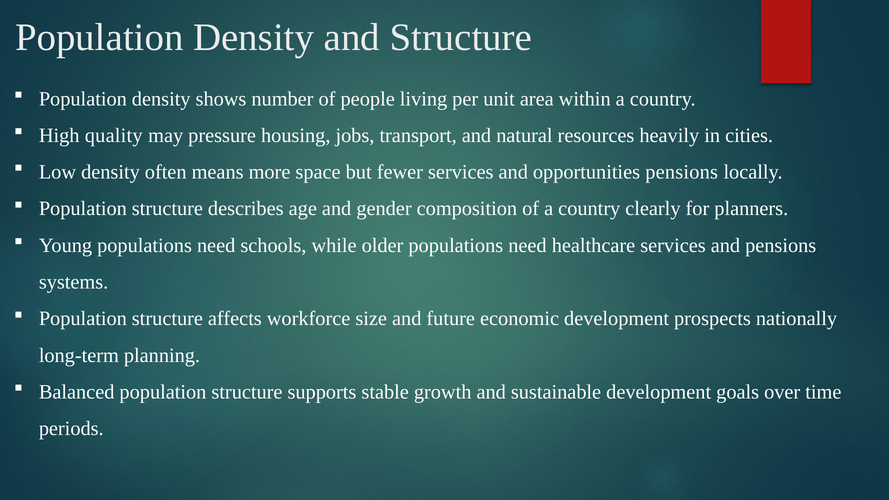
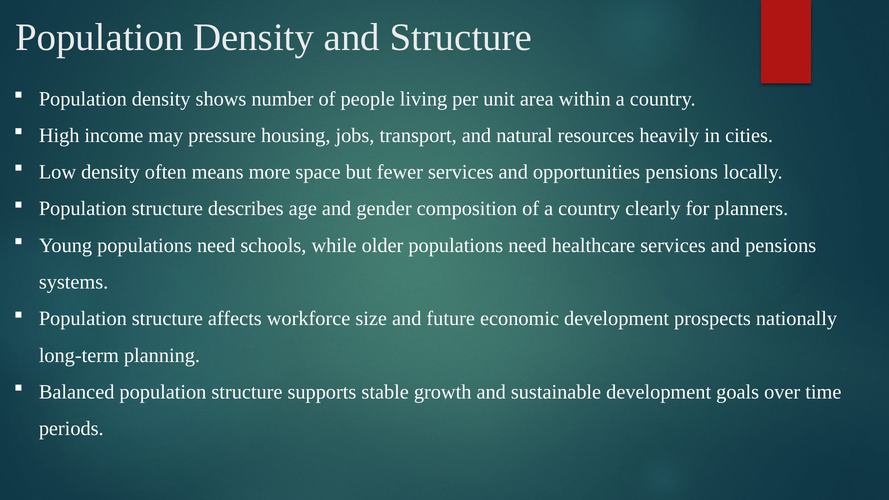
quality: quality -> income (114, 135)
